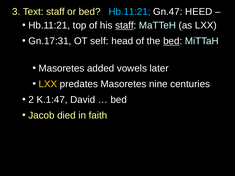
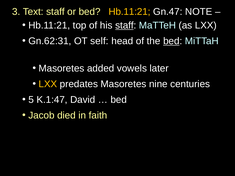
Hb.11:21 colour: light blue -> yellow (130, 12)
HEED: HEED -> NOTE (199, 12)
Gn.17:31: Gn.17:31 -> Gn.62:31 (50, 41)
2: 2 -> 5 (31, 100)
